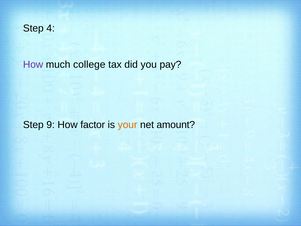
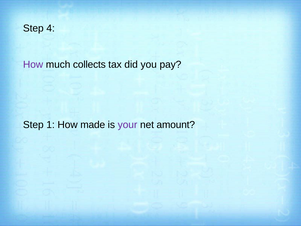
college: college -> collects (89, 64)
9: 9 -> 1 (51, 125)
factor: factor -> made (93, 125)
your colour: orange -> purple (128, 125)
